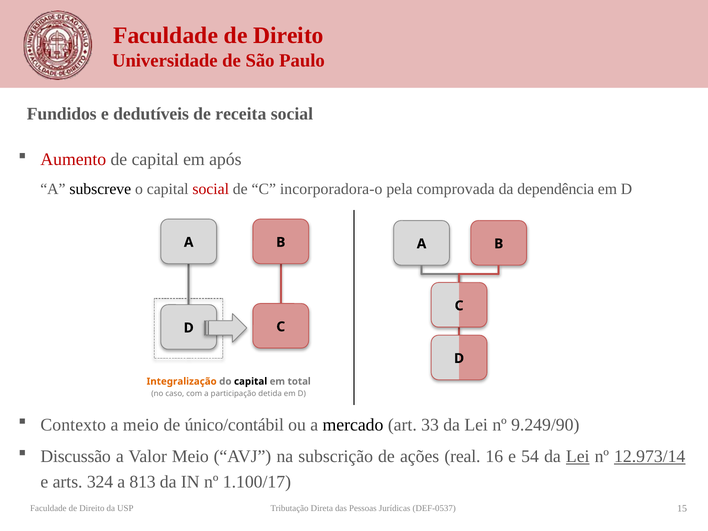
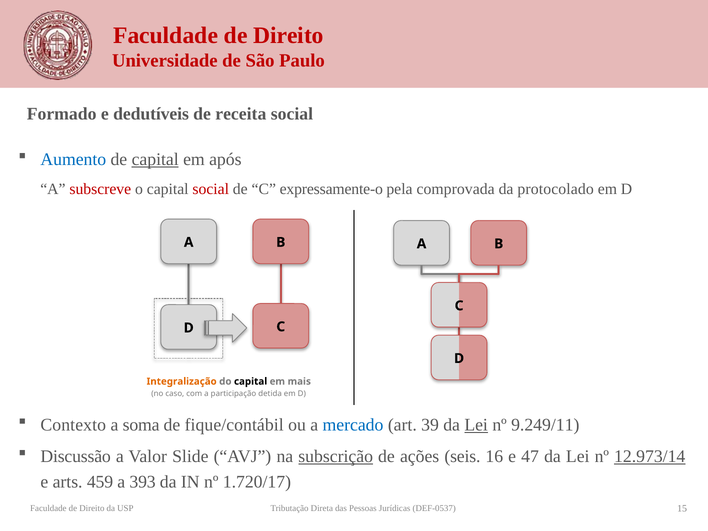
Fundidos: Fundidos -> Formado (62, 114)
Aumento colour: red -> blue (73, 159)
capital underline: none -> present (155, 159)
subscreve colour: black -> red (100, 189)
incorporadora-o: incorporadora-o -> expressamente-o (331, 189)
dependência: dependência -> protocolado (556, 189)
total: total -> mais (299, 381)
a meio: meio -> soma (141, 425)
único/contábil: único/contábil -> fique/contábil (234, 425)
mercado colour: black -> blue (353, 425)
33: 33 -> 39 (430, 425)
Lei underline: none -> present (476, 425)
9.249/90: 9.249/90 -> 9.249/11 (545, 425)
Valor Meio: Meio -> Slide (190, 456)
subscrição underline: none -> present (336, 456)
real: real -> seis (462, 456)
54: 54 -> 47 (530, 456)
Lei underline: present -> none (578, 456)
324: 324 -> 459 (100, 482)
813: 813 -> 393 (143, 482)
1.100/17: 1.100/17 -> 1.720/17 (257, 482)
